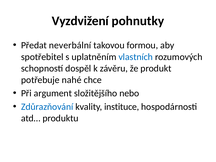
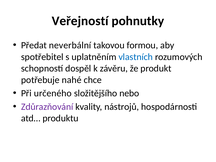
Vyzdvižení: Vyzdvižení -> Veřejností (80, 21)
argument: argument -> určeného (53, 93)
Zdůrazňování colour: blue -> purple (47, 107)
instituce: instituce -> nástrojů (122, 107)
